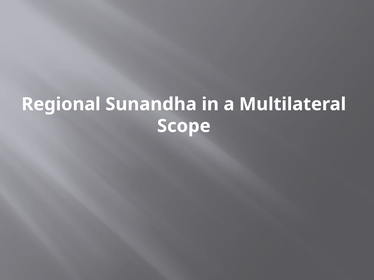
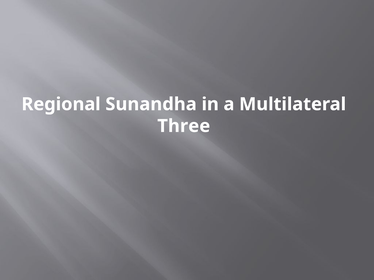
Scope: Scope -> Three (184, 126)
